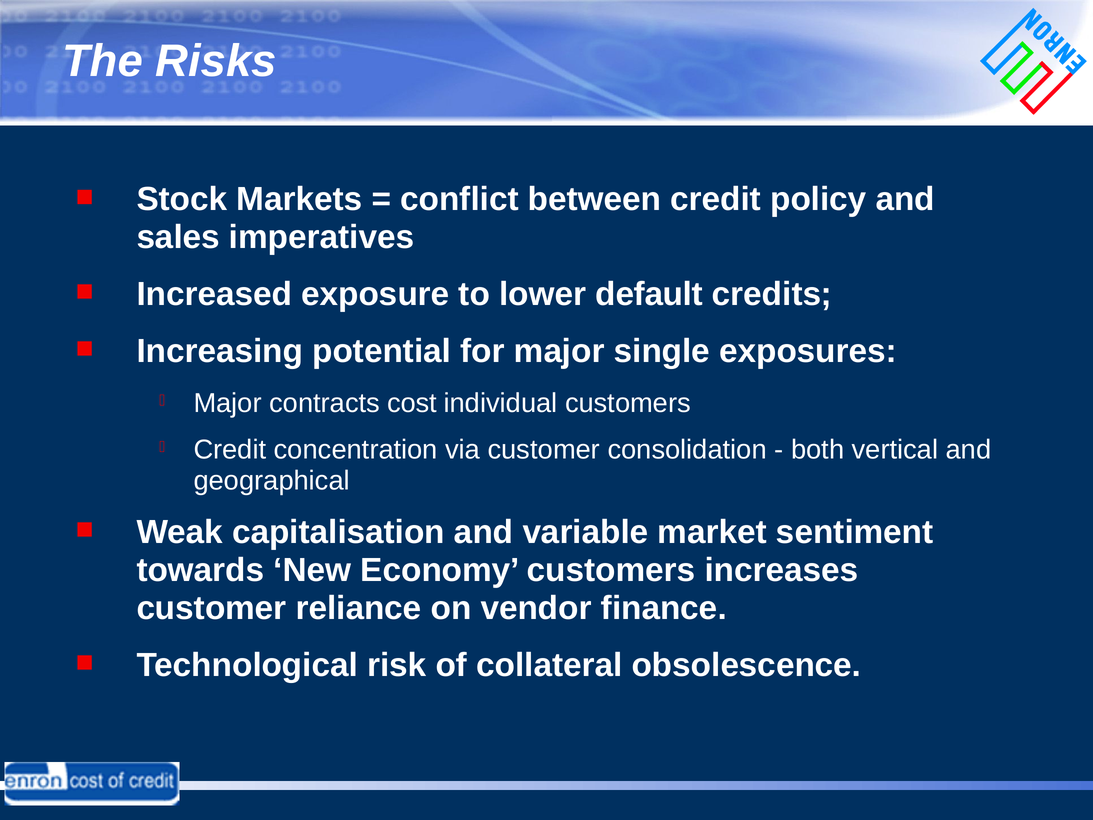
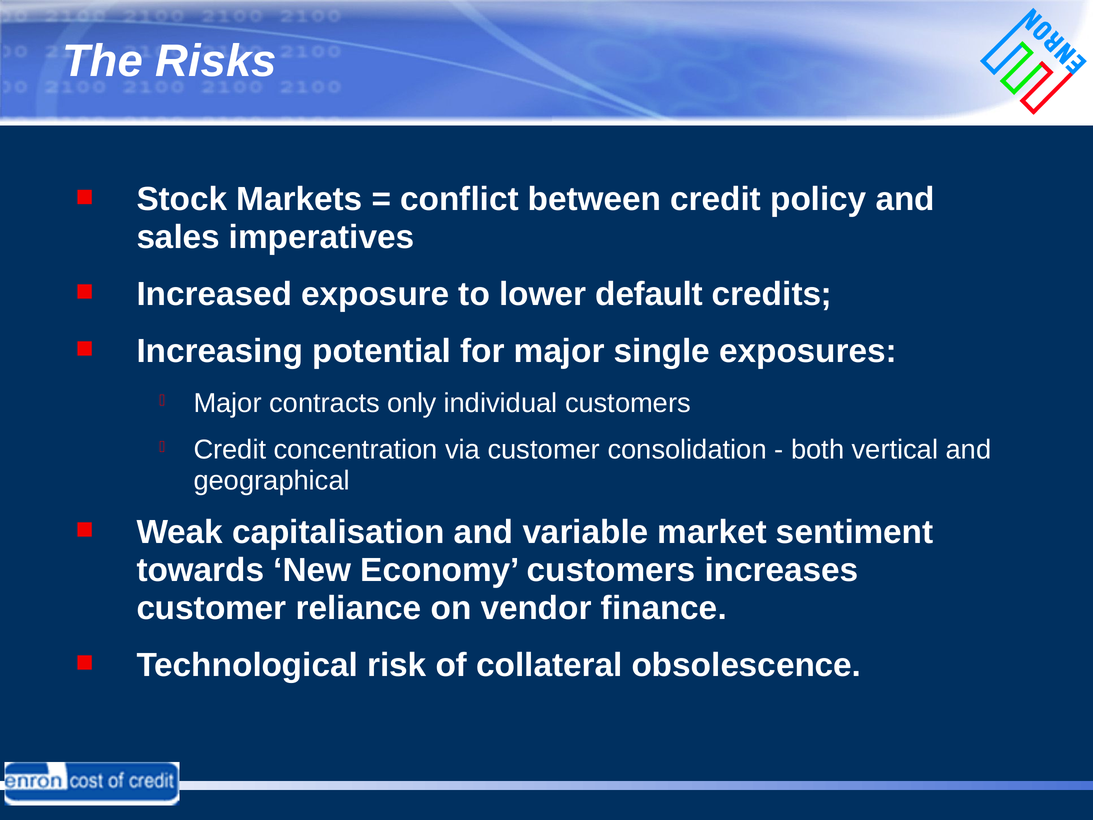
cost: cost -> only (412, 403)
